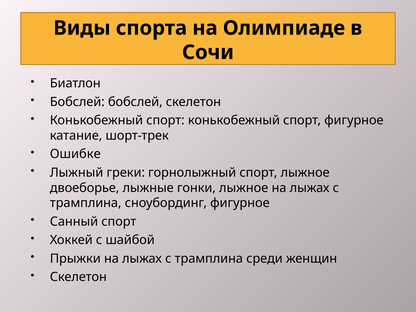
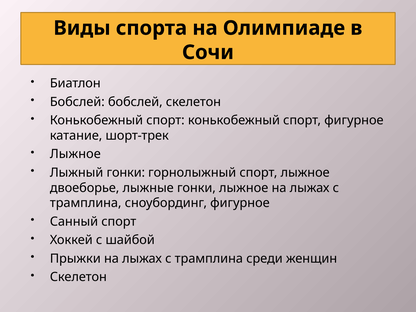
Ошибке: Ошибке -> Лыжное (75, 154)
Лыжный греки: греки -> гонки (126, 173)
